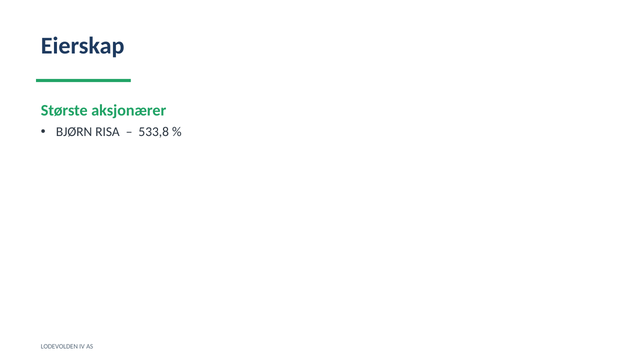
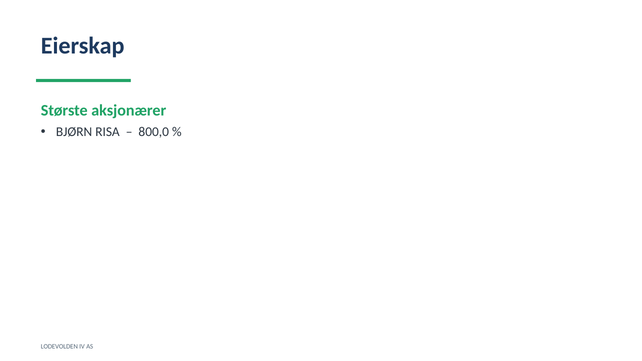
533,8: 533,8 -> 800,0 (154, 132)
